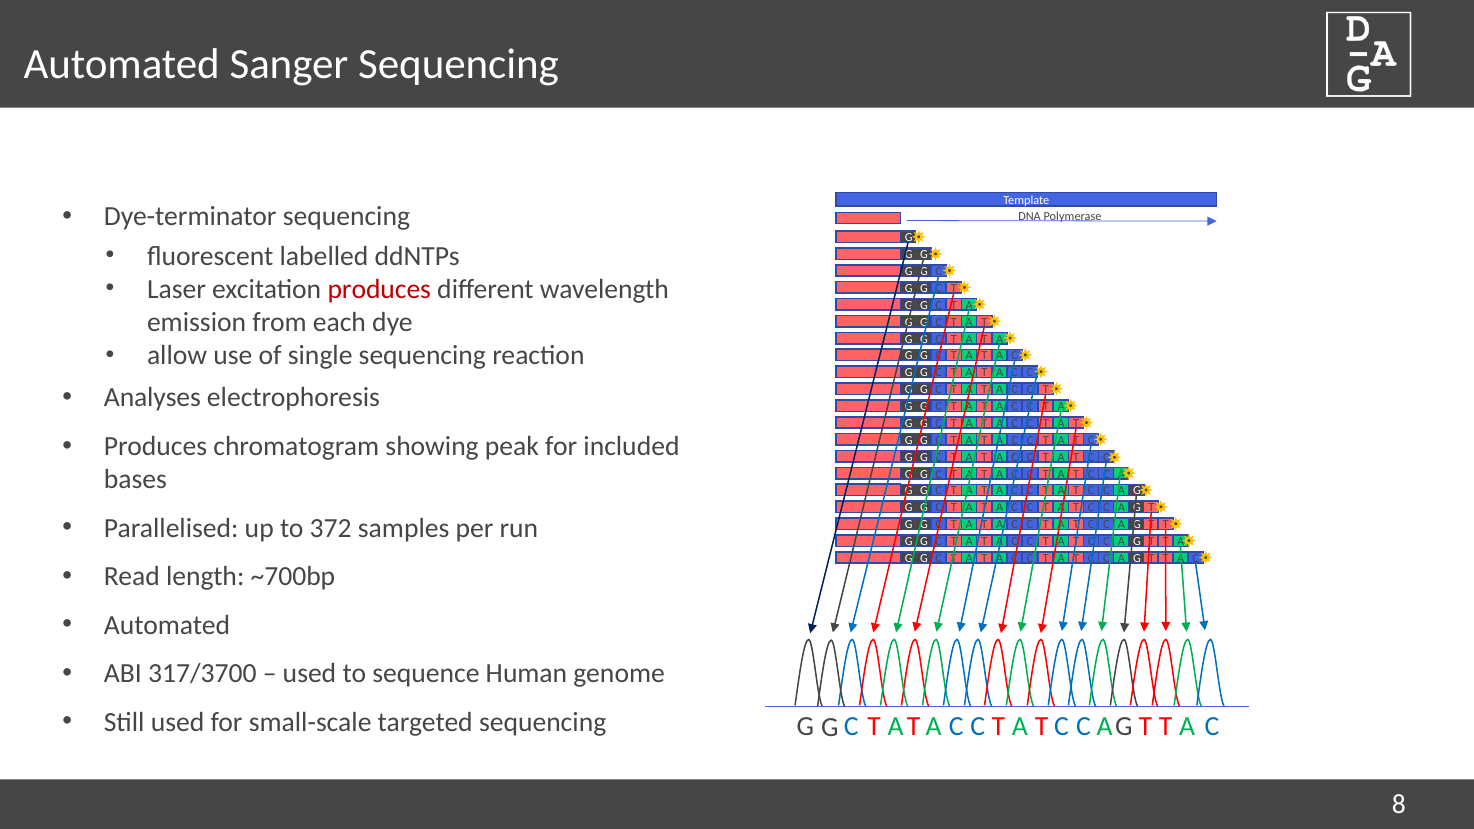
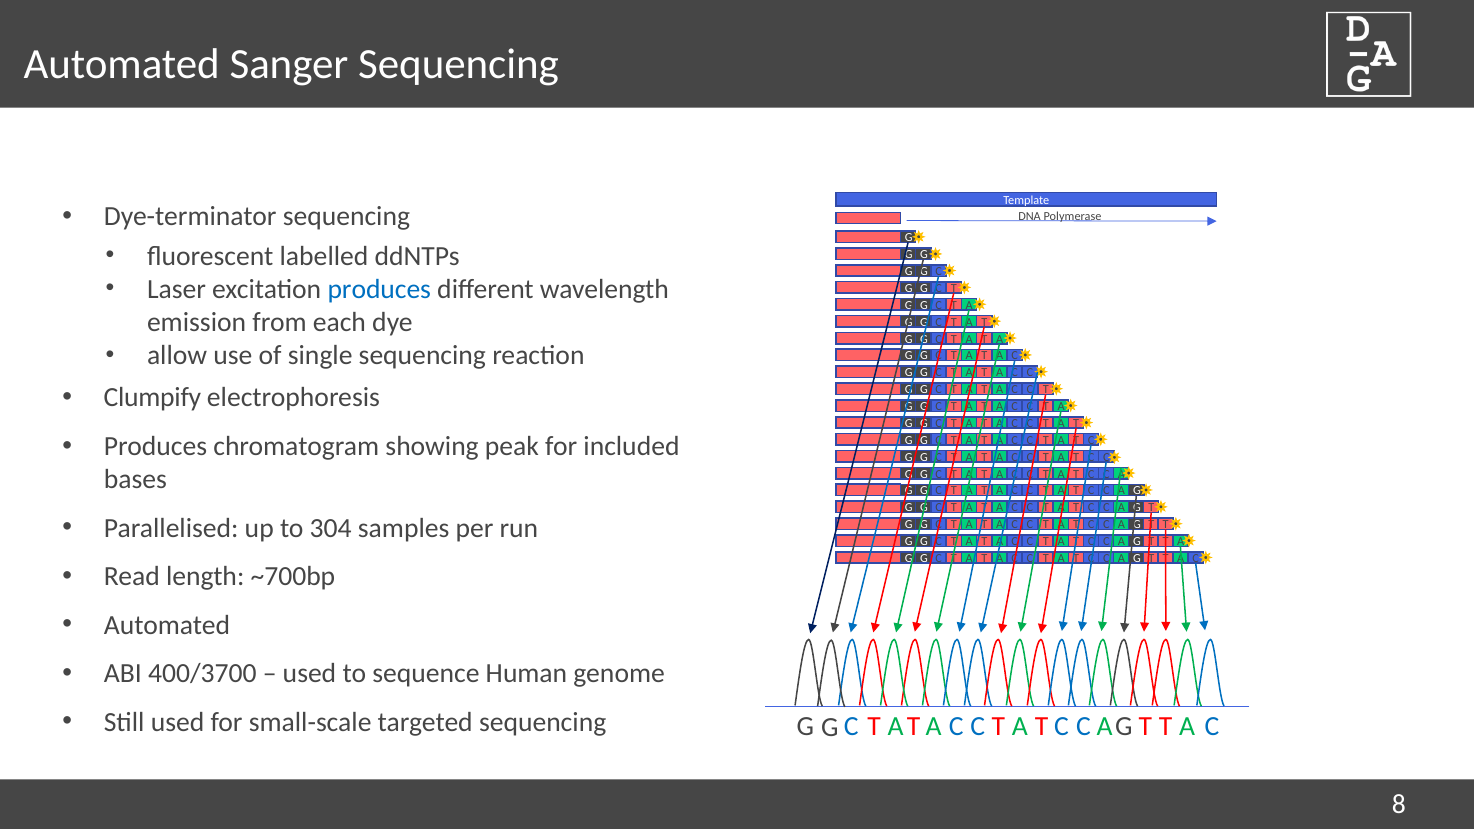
produces colour: red -> blue (379, 289)
Analyses: Analyses -> Clumpify (152, 398)
372: 372 -> 304 (331, 528)
317/3700: 317/3700 -> 400/3700 (202, 674)
